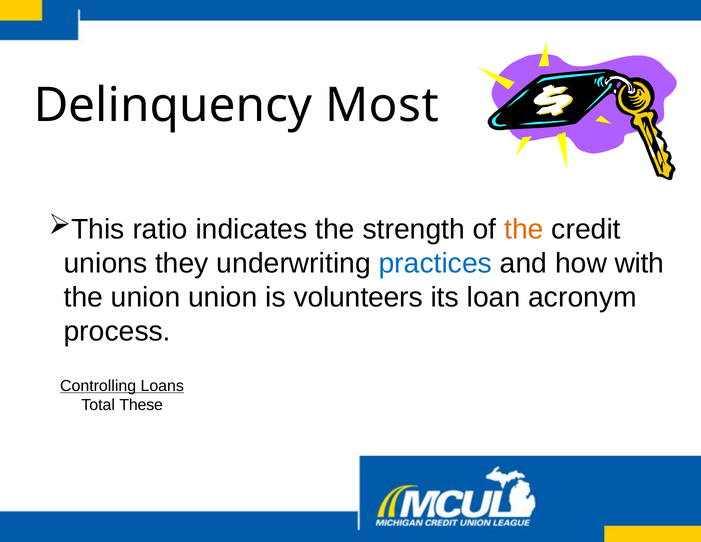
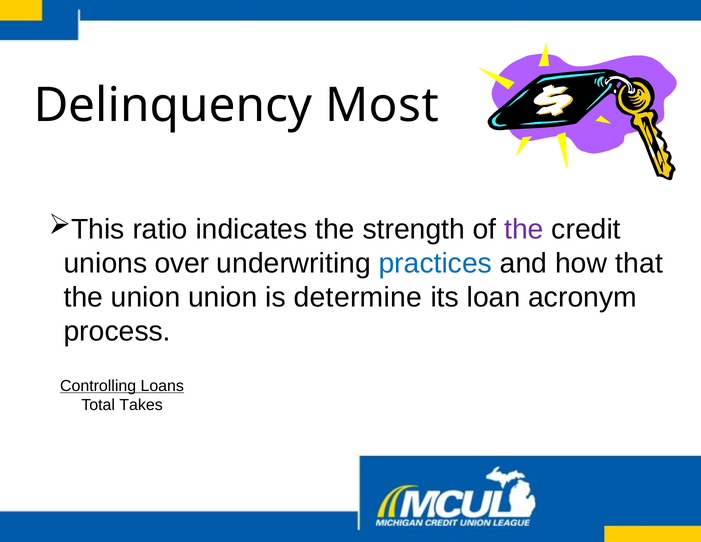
the colour: orange -> purple (524, 229)
they: they -> over (182, 263)
with: with -> that (639, 263)
volunteers: volunteers -> determine (358, 297)
These: These -> Takes (141, 405)
